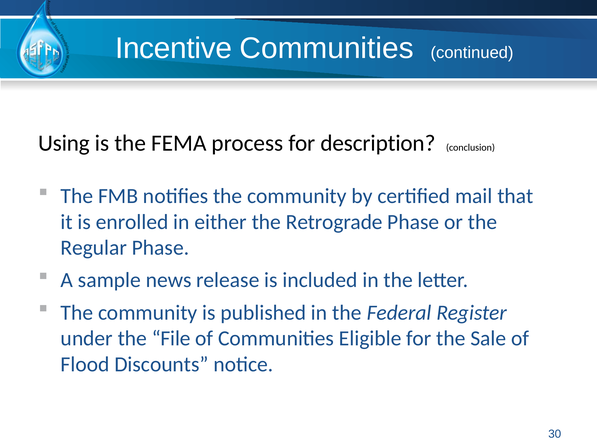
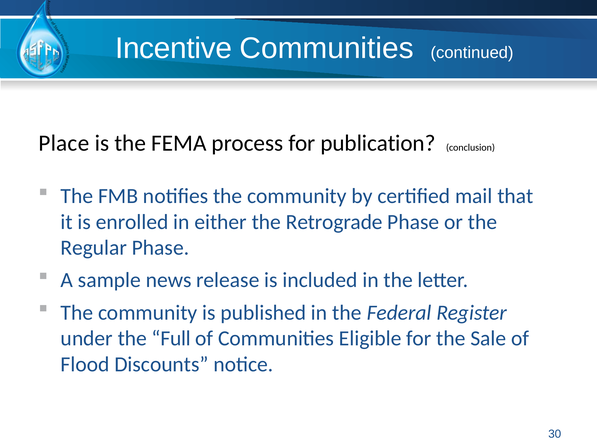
Using: Using -> Place (64, 143)
description: description -> publication (378, 143)
File: File -> Full (171, 338)
